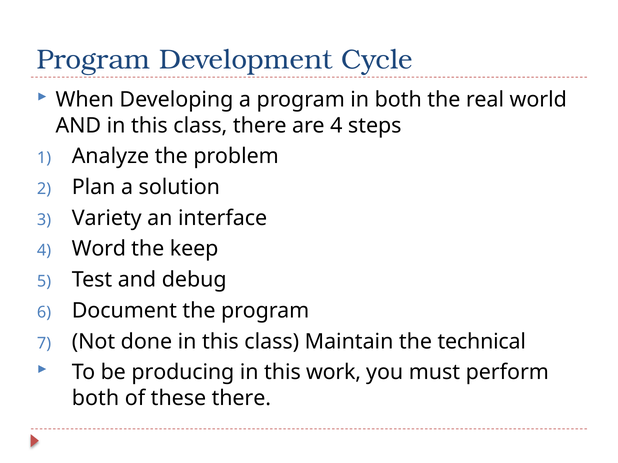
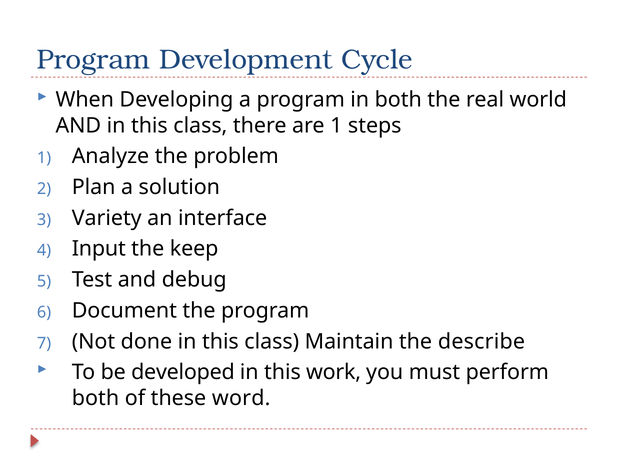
are 4: 4 -> 1 (336, 126)
Word: Word -> Input (99, 249)
technical: technical -> describe (482, 342)
producing: producing -> developed (183, 373)
these there: there -> word (241, 399)
